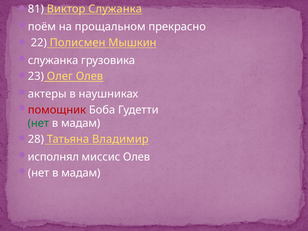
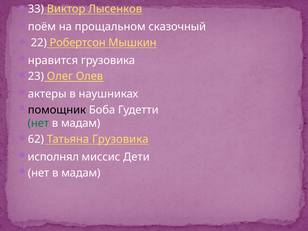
81: 81 -> 33 (36, 9)
Виктор Служанка: Служанка -> Лысенков (115, 9)
прекрасно: прекрасно -> сказочный (177, 27)
Полисмен: Полисмен -> Робертсон (78, 43)
служанка: служанка -> нравится (53, 60)
помощник colour: red -> black (57, 110)
28: 28 -> 62 (36, 139)
Татьяна Владимир: Владимир -> Грузовика (120, 139)
миссис Олев: Олев -> Дети (136, 157)
